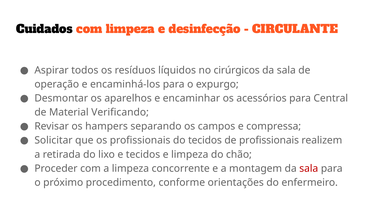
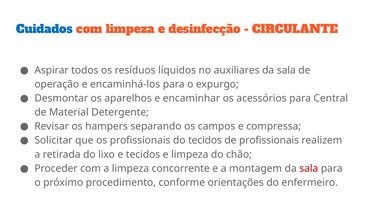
Cuidados colour: black -> blue (44, 29)
cirúrgicos: cirúrgicos -> auxiliares (237, 70)
Verificando: Verificando -> Detergente (120, 112)
